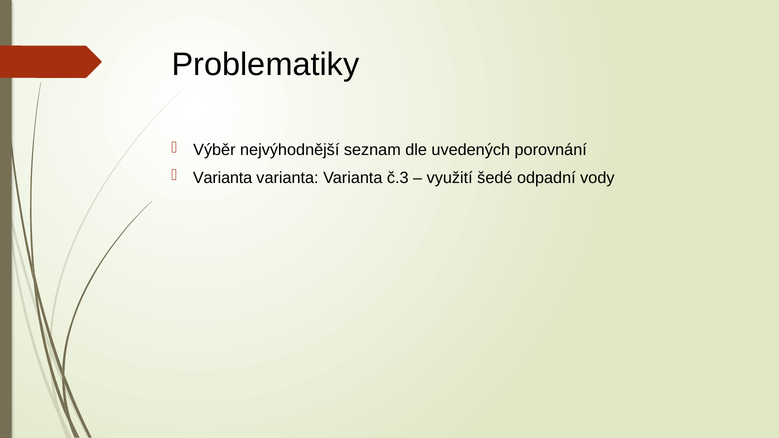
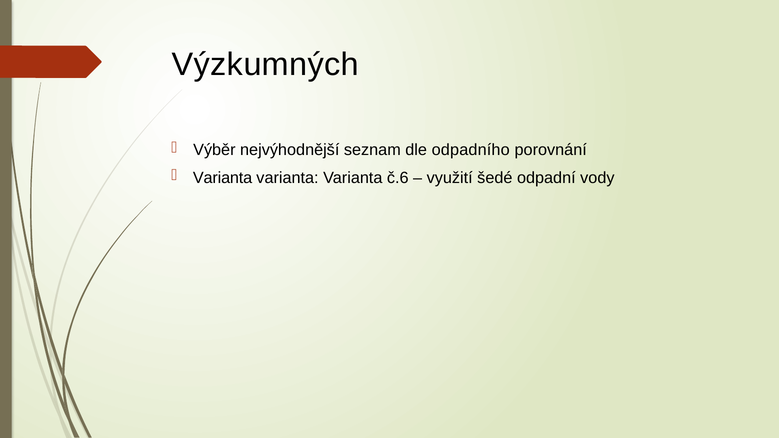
Problematiky: Problematiky -> Výzkumných (265, 65)
uvedených: uvedených -> odpadního (471, 150)
č.3: č.3 -> č.6 (398, 178)
